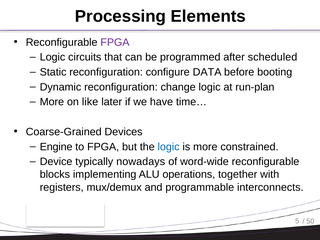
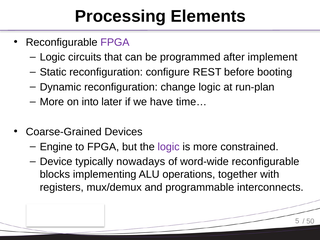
scheduled: scheduled -> implement (273, 57)
DATA: DATA -> REST (207, 72)
like: like -> into (90, 102)
logic colour: blue -> purple (169, 147)
